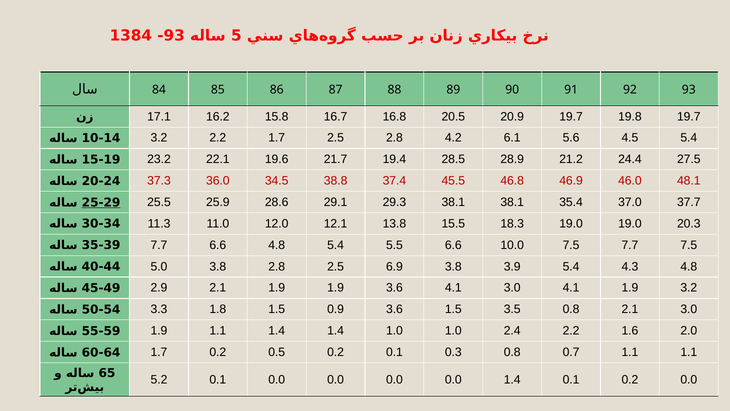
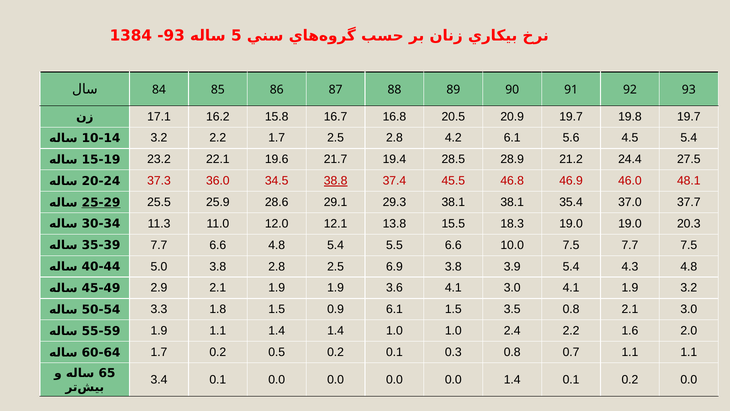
38.8 underline: none -> present (336, 181)
0.9 3.6: 3.6 -> 6.1 (394, 309)
5.2: 5.2 -> 3.4 (159, 379)
